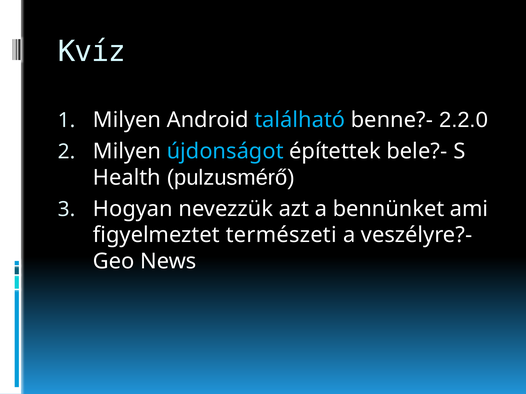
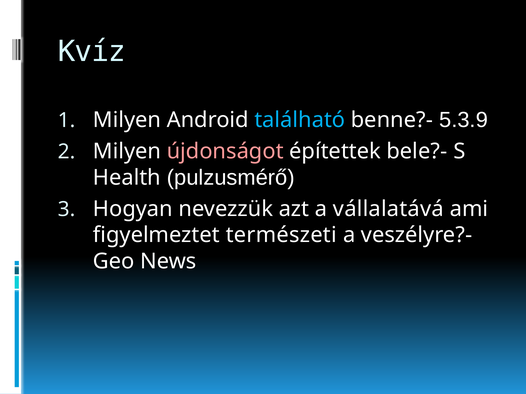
2.2.0: 2.2.0 -> 5.3.9 (464, 120)
újdonságot colour: light blue -> pink (225, 151)
bennünket: bennünket -> vállalatává (388, 209)
